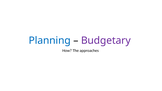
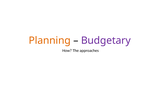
Planning colour: blue -> orange (50, 40)
